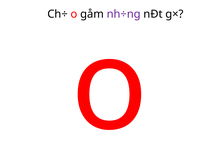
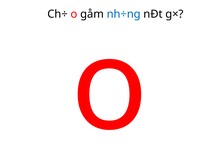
nh÷ng colour: purple -> blue (124, 14)
